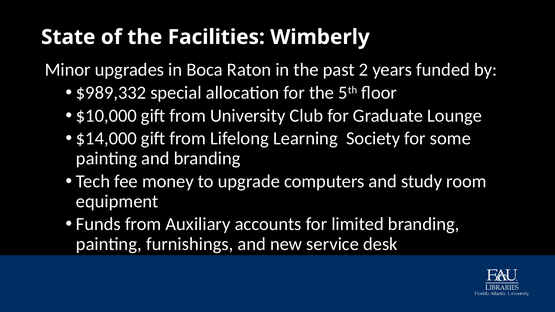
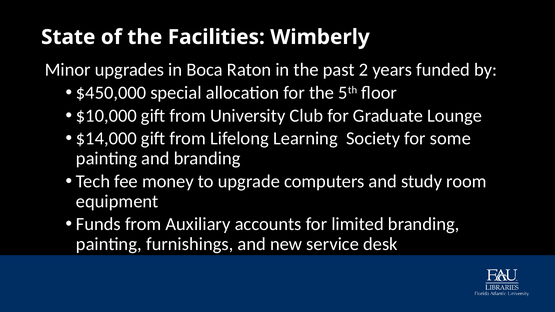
$989,332: $989,332 -> $450,000 (111, 93)
